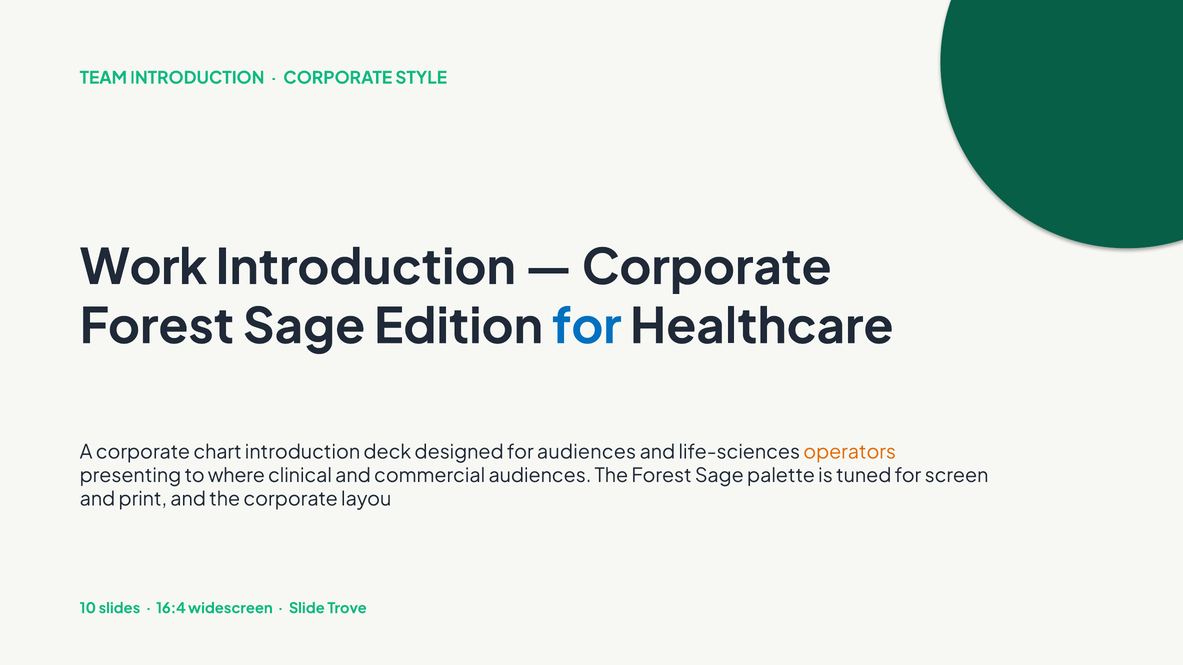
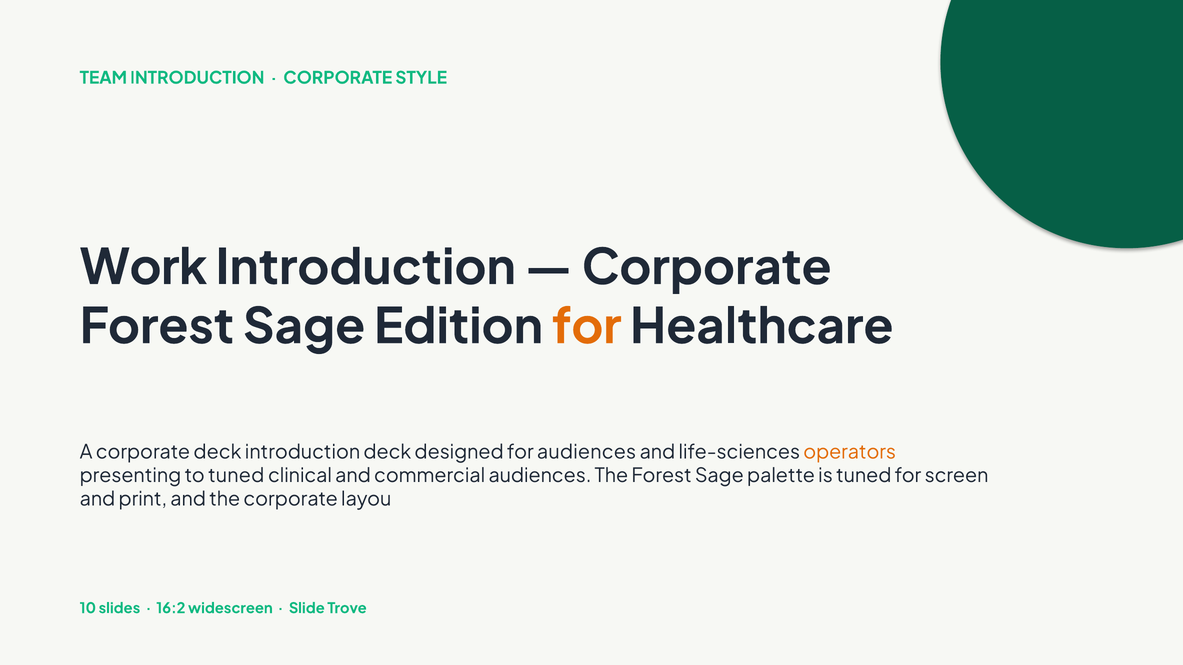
for colour: blue -> orange (587, 327)
corporate chart: chart -> deck (217, 452)
to where: where -> tuned (236, 476)
16:4: 16:4 -> 16:2 (171, 609)
